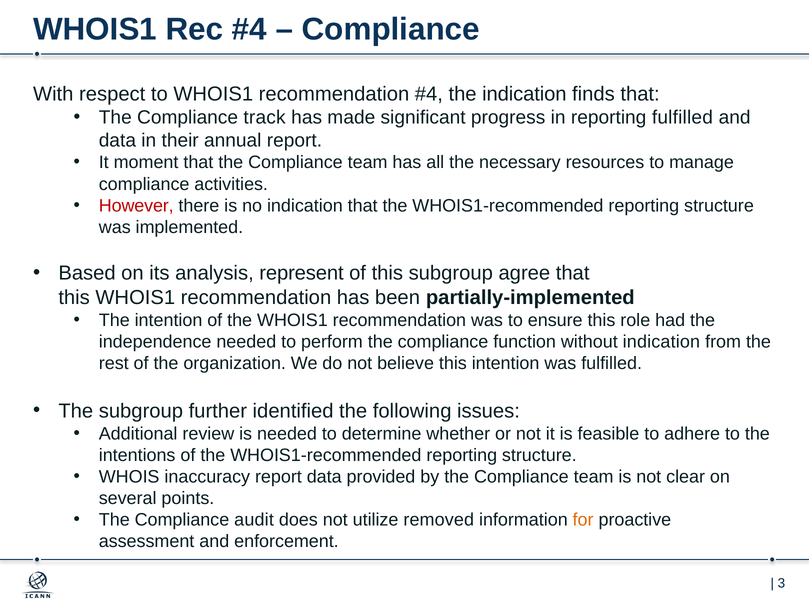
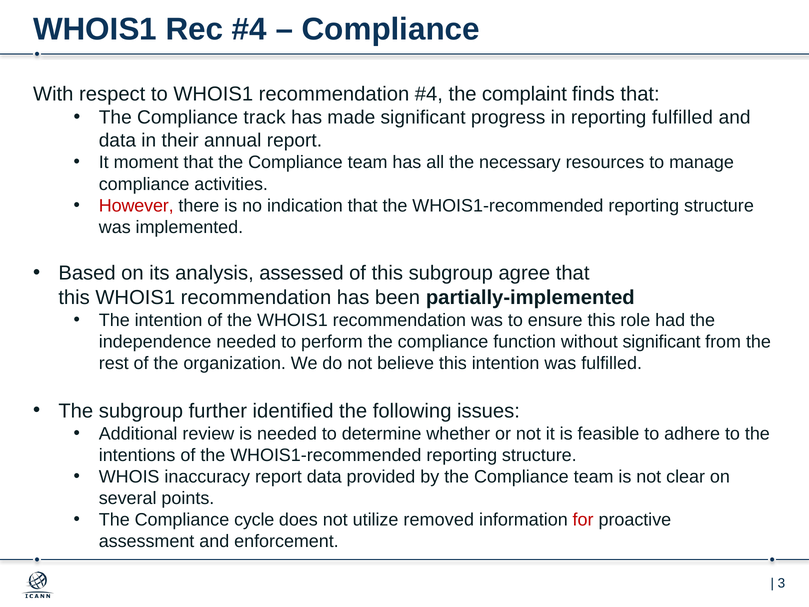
the indication: indication -> complaint (524, 94)
represent: represent -> assessed (301, 273)
without indication: indication -> significant (662, 342)
audit: audit -> cycle (254, 520)
for colour: orange -> red (583, 520)
